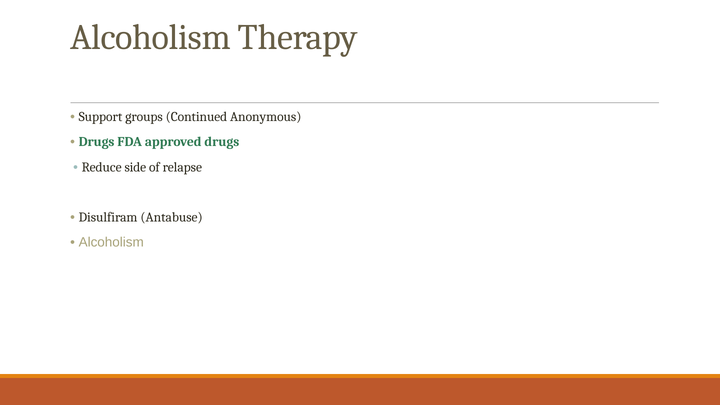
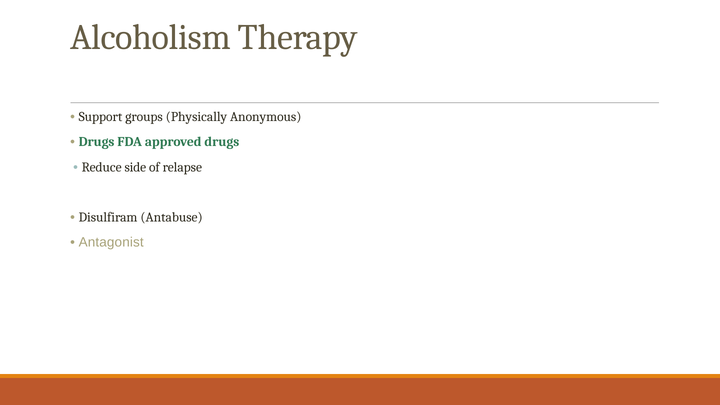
Continued: Continued -> Physically (196, 117)
Alcoholism: Alcoholism -> Antagonist (111, 242)
